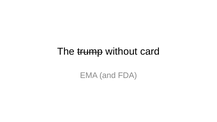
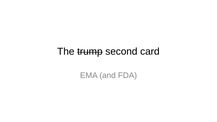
without: without -> second (121, 52)
